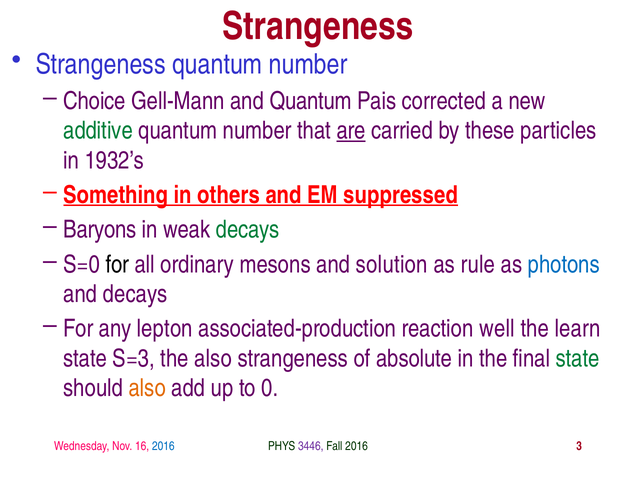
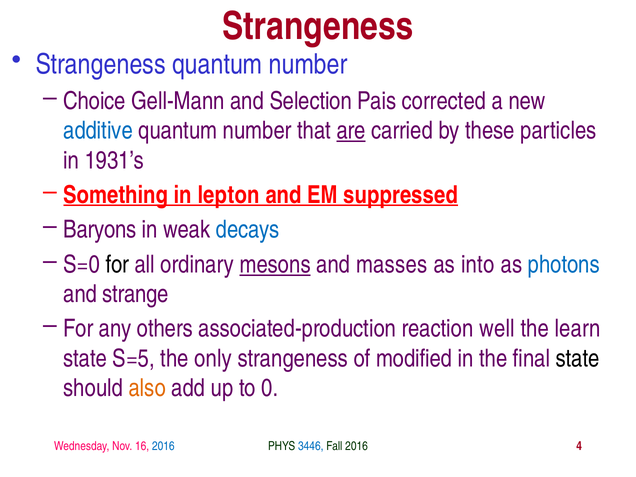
and Quantum: Quantum -> Selection (311, 101)
additive colour: green -> blue (98, 131)
1932’s: 1932’s -> 1931’s (114, 160)
others: others -> lepton (229, 195)
decays colour: green -> blue (248, 230)
mesons underline: none -> present (275, 264)
solution: solution -> masses (392, 264)
rule: rule -> into (478, 264)
and decays: decays -> strange (135, 294)
lepton: lepton -> others (165, 329)
S=3: S=3 -> S=5 (134, 358)
the also: also -> only (213, 358)
absolute: absolute -> modified (414, 358)
state colour: green -> black (578, 358)
3446 colour: purple -> blue (311, 446)
3: 3 -> 4 (579, 446)
